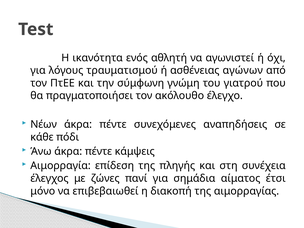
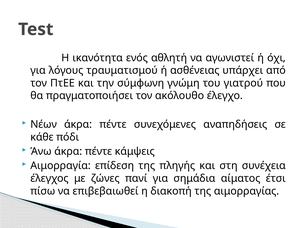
αγώνων: αγώνων -> υπάρχει (243, 70)
μόνο: μόνο -> πίσω (43, 191)
